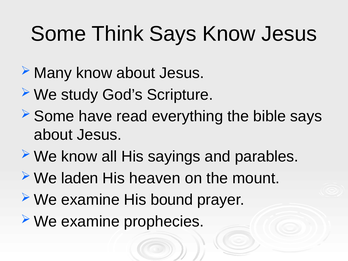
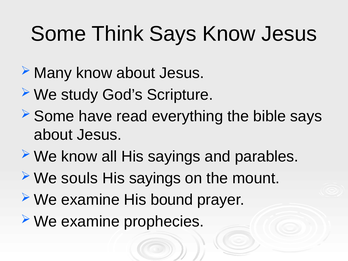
laden: laden -> souls (80, 178)
heaven: heaven -> sayings (155, 178)
